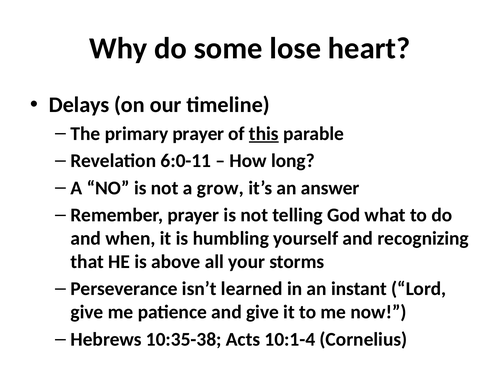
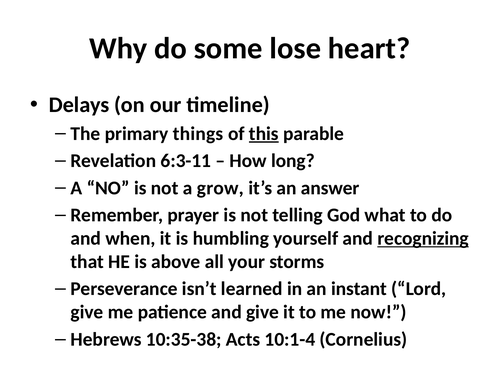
primary prayer: prayer -> things (198, 134)
6:0-11: 6:0-11 -> 6:3-11 (186, 161)
recognizing underline: none -> present (423, 238)
